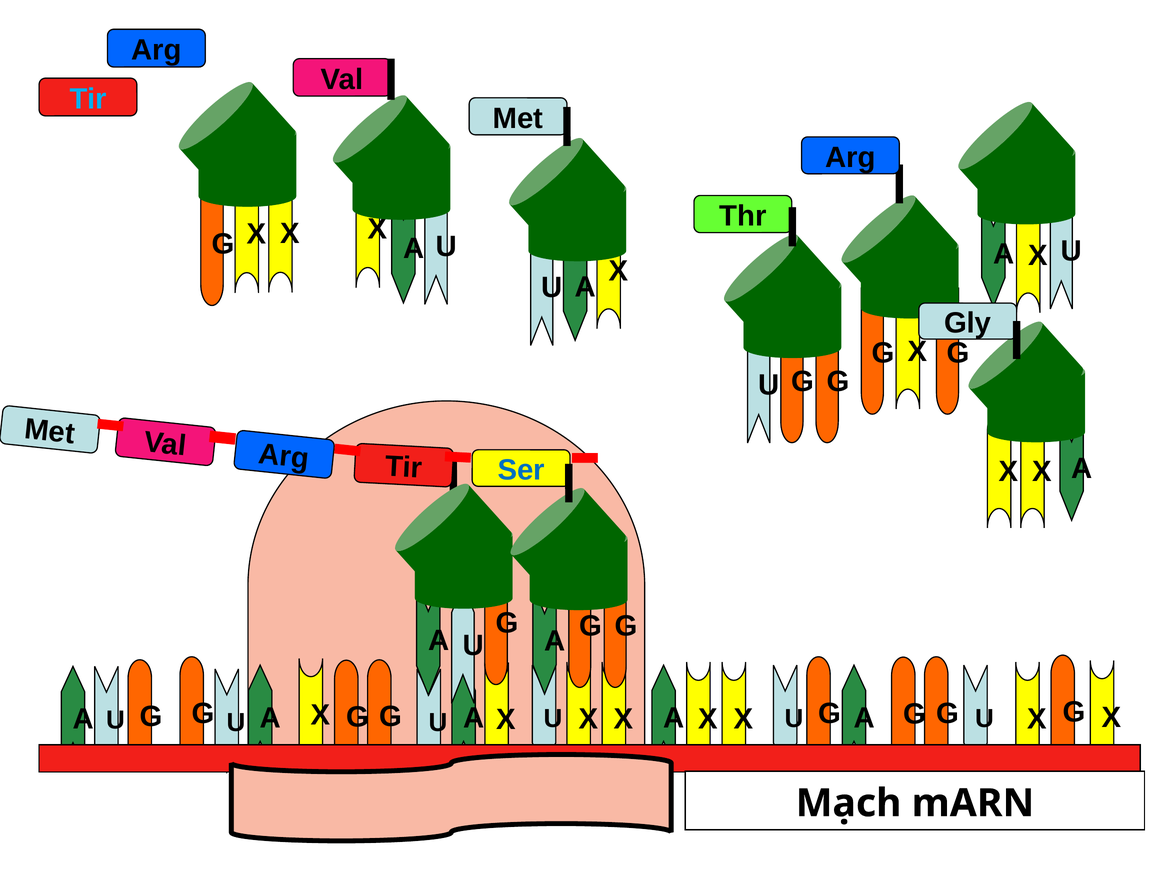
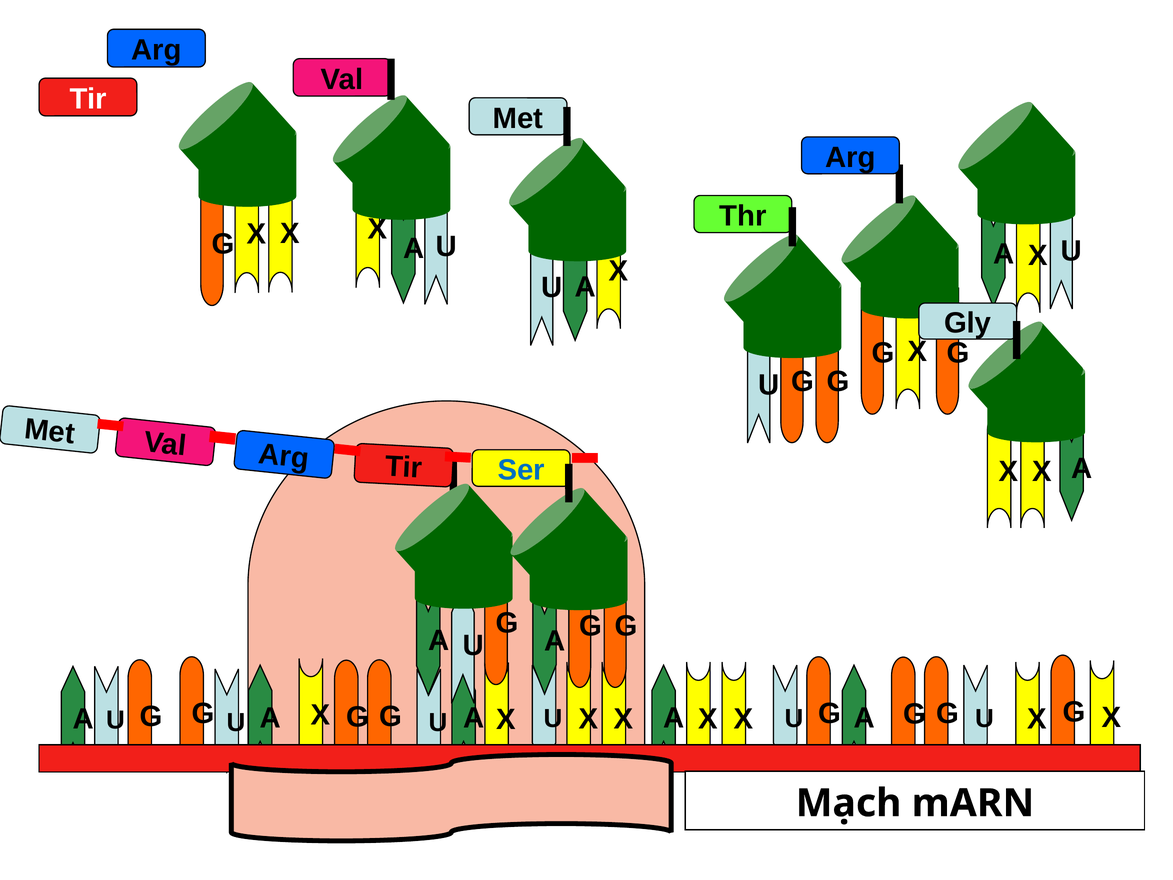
Tir colour: light blue -> white (88, 99)
